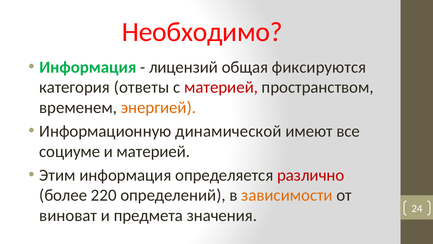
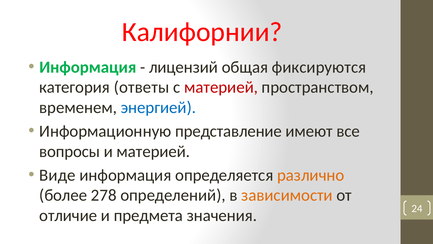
Необходимо: Необходимо -> Калифорнии (202, 32)
энергией colour: orange -> blue (158, 107)
динамической: динамической -> представление (229, 131)
социуме: социуме -> вопросы (70, 151)
Этим: Этим -> Виде (57, 175)
различно colour: red -> orange (311, 175)
220: 220 -> 278 (104, 195)
виноват: виноват -> отличие (68, 215)
